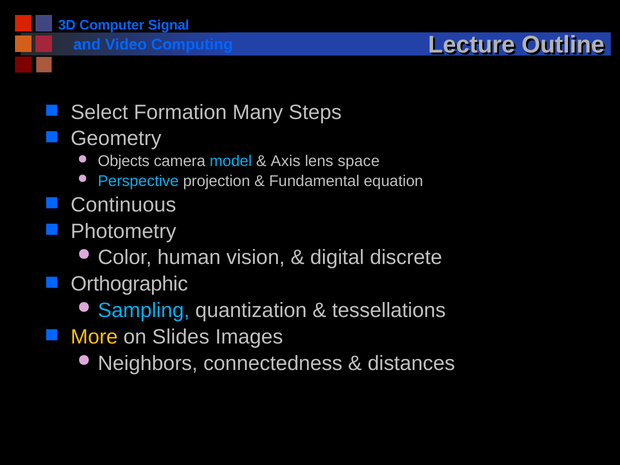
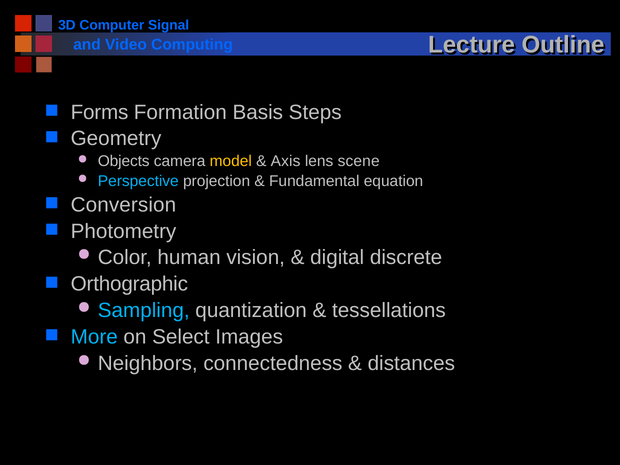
Select: Select -> Forms (100, 112)
Many: Many -> Basis (258, 112)
model colour: light blue -> yellow (231, 161)
space: space -> scene (359, 161)
Continuous: Continuous -> Conversion (123, 205)
More colour: yellow -> light blue (94, 337)
Slides: Slides -> Select (181, 337)
